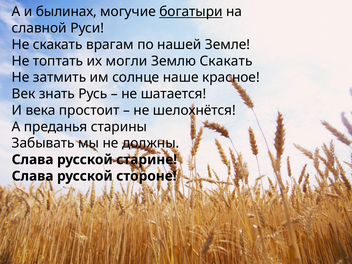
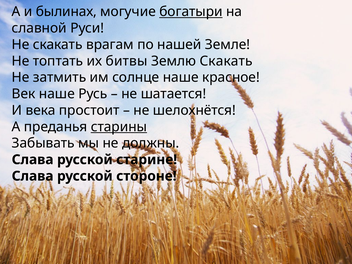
могли: могли -> битвы (127, 61)
Век знать: знать -> наше (57, 94)
старины underline: none -> present (119, 127)
